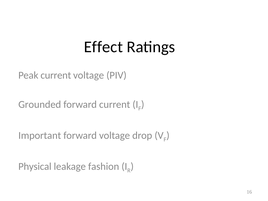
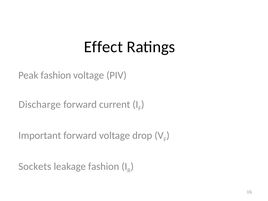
Peak current: current -> fashion (56, 75)
Grounded: Grounded -> Discharge (40, 105)
Physical: Physical -> Sockets (35, 166)
